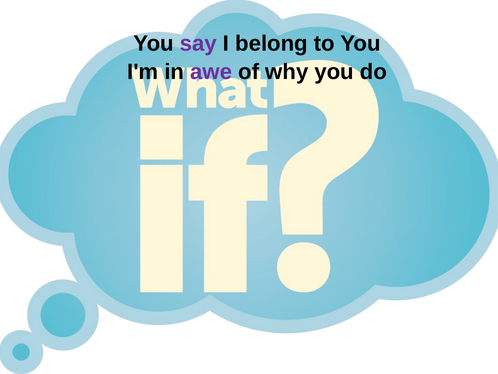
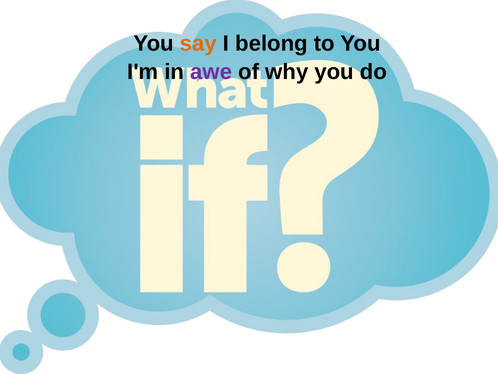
say colour: purple -> orange (198, 43)
